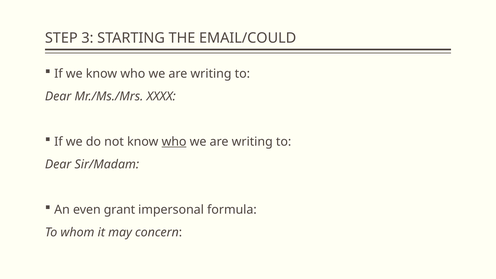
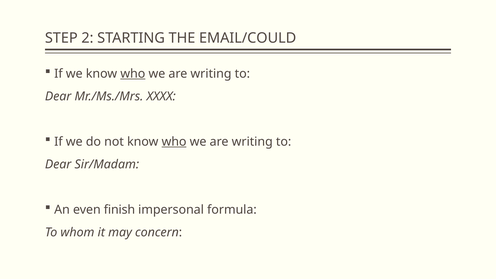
3: 3 -> 2 (87, 38)
who underline: none -> present (133, 74)
grant: grant -> finish (119, 210)
